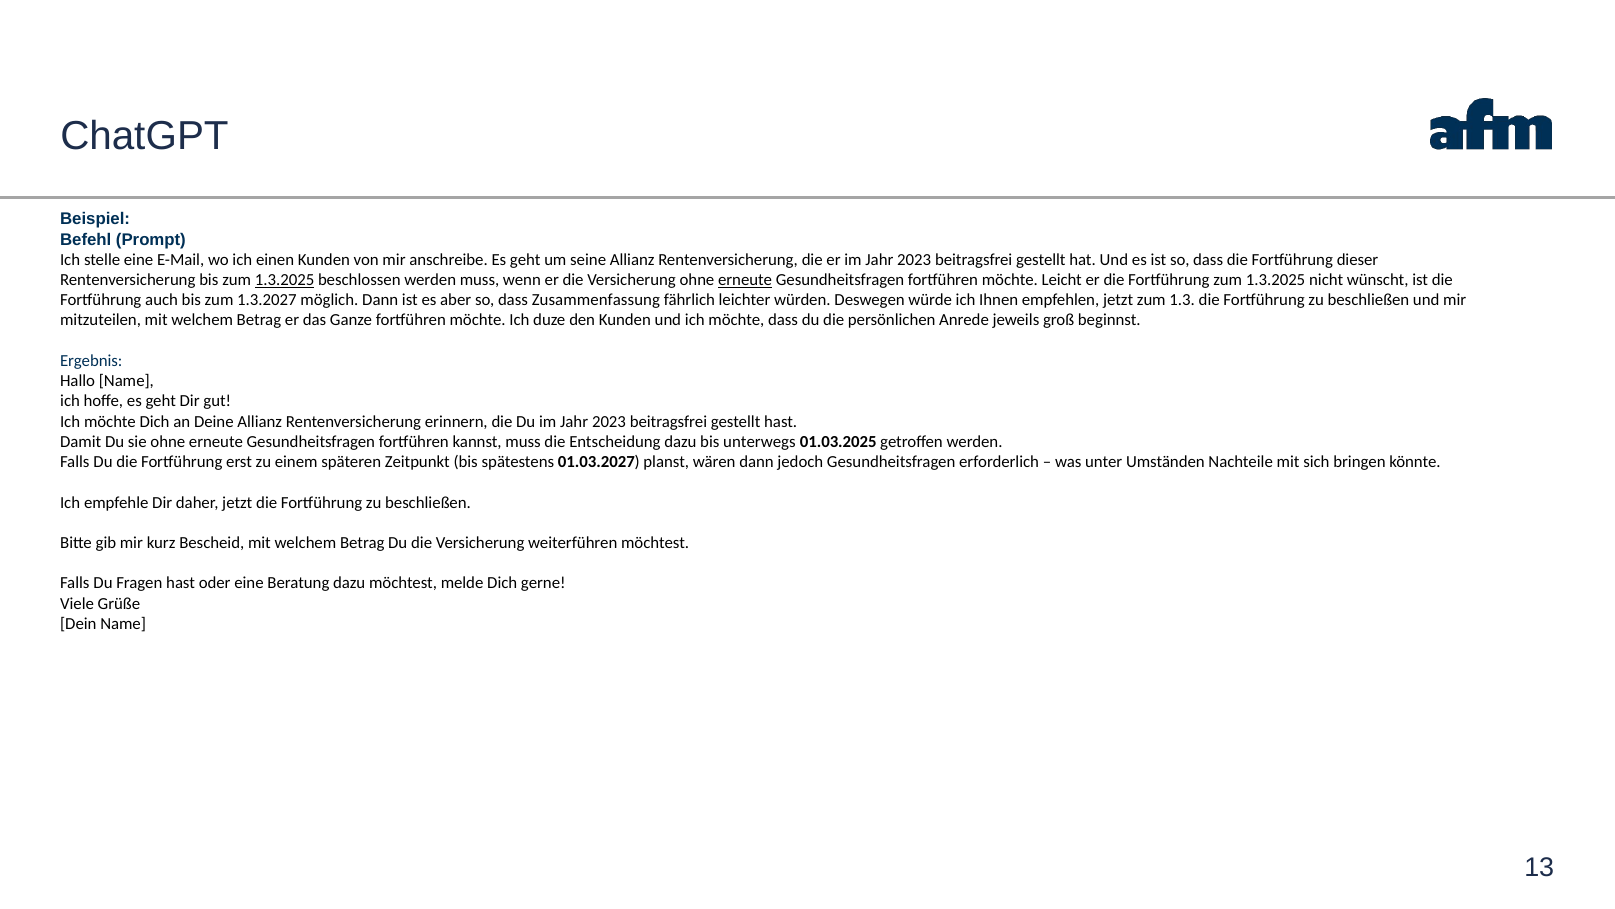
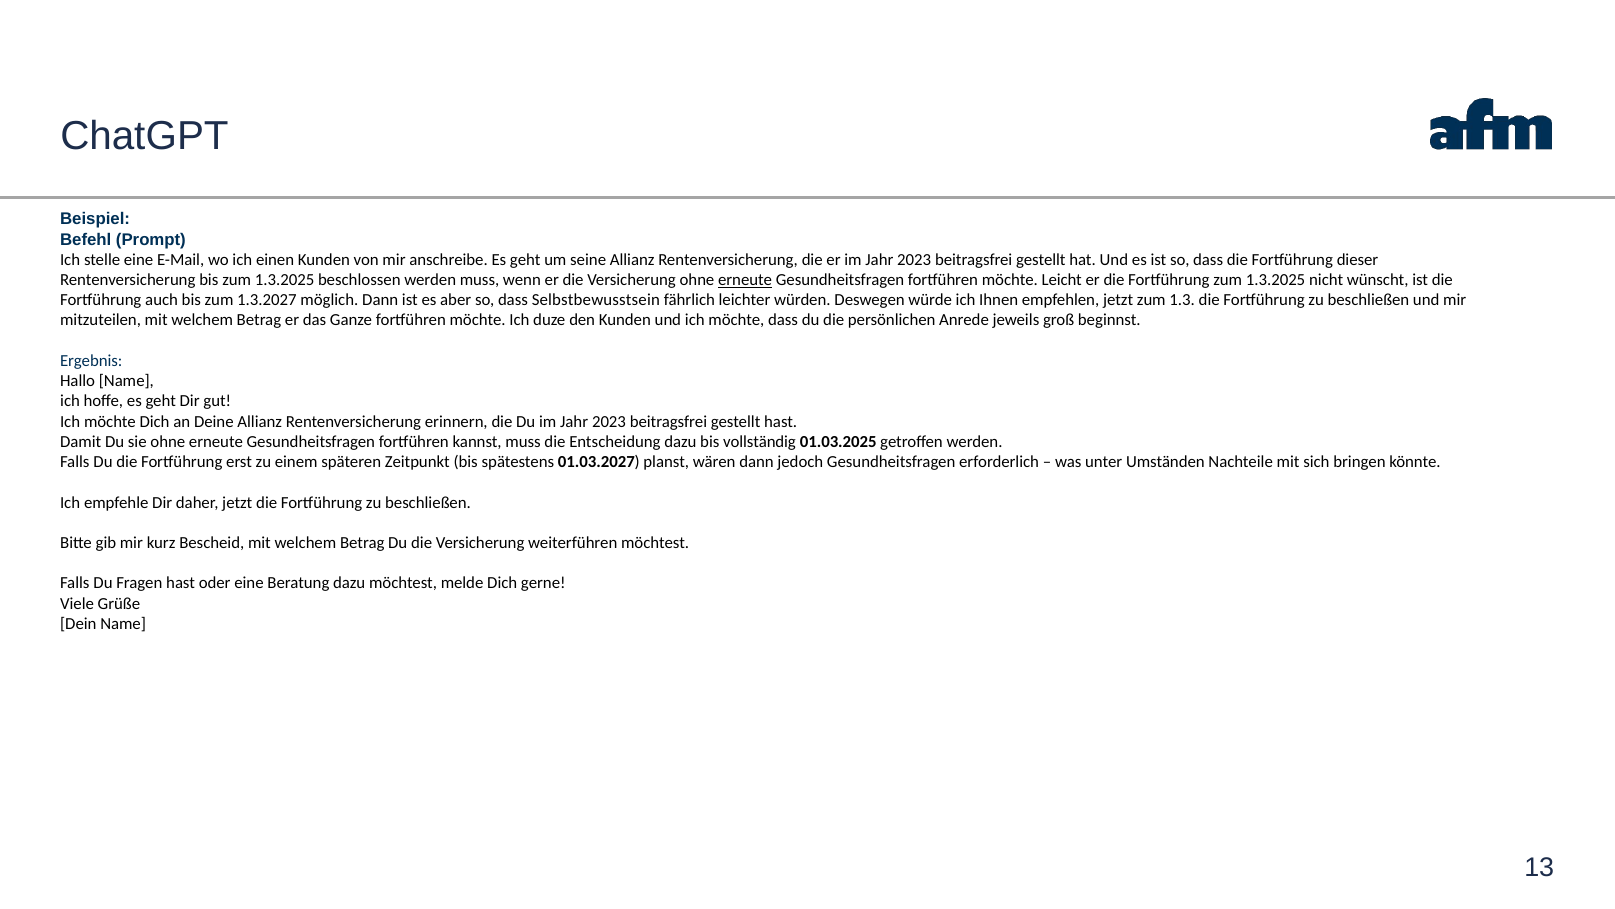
1.3.2025 underline: present -> none (285, 280)
Zusammenfassung: Zusammenfassung -> Selbstbewusstsein (596, 300)
unterwegs: unterwegs -> vollständig (760, 442)
